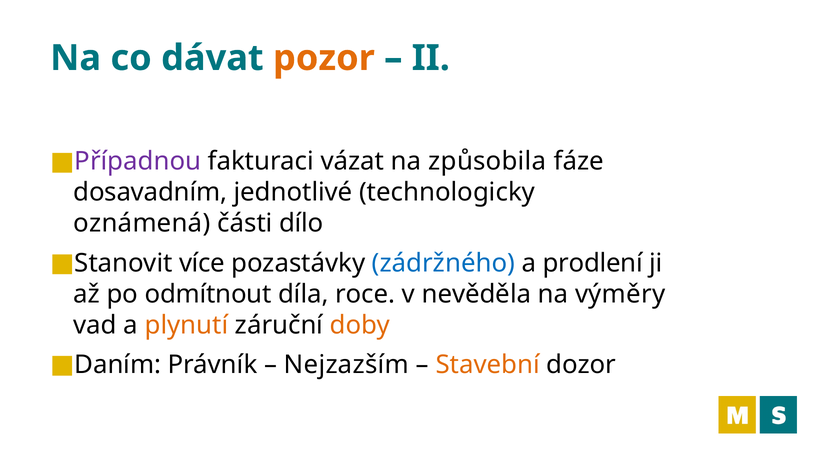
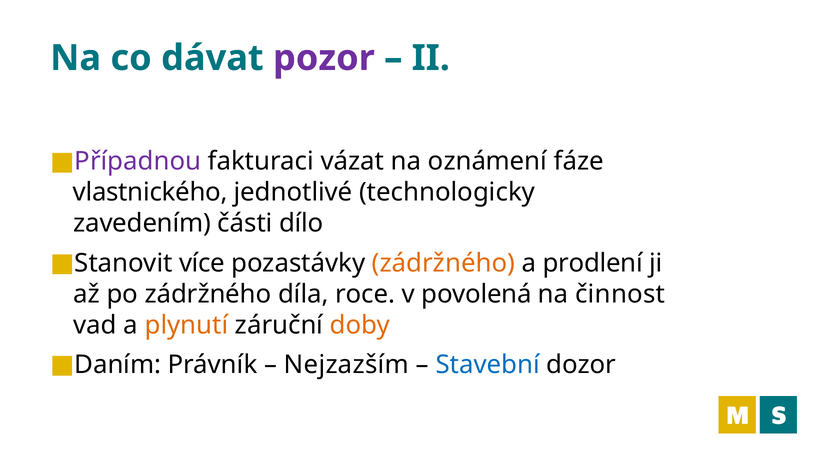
pozor colour: orange -> purple (324, 58)
způsobila: způsobila -> oznámení (488, 162)
dosavadním: dosavadním -> vlastnického (150, 193)
oznámená: oznámená -> zavedením (142, 224)
zádržného colour: blue -> orange (443, 263)
po odmítnout: odmítnout -> zádržného (208, 294)
nevěděla: nevěděla -> povolená (476, 294)
výměry: výměry -> činnost (620, 294)
Stavební colour: orange -> blue (488, 365)
